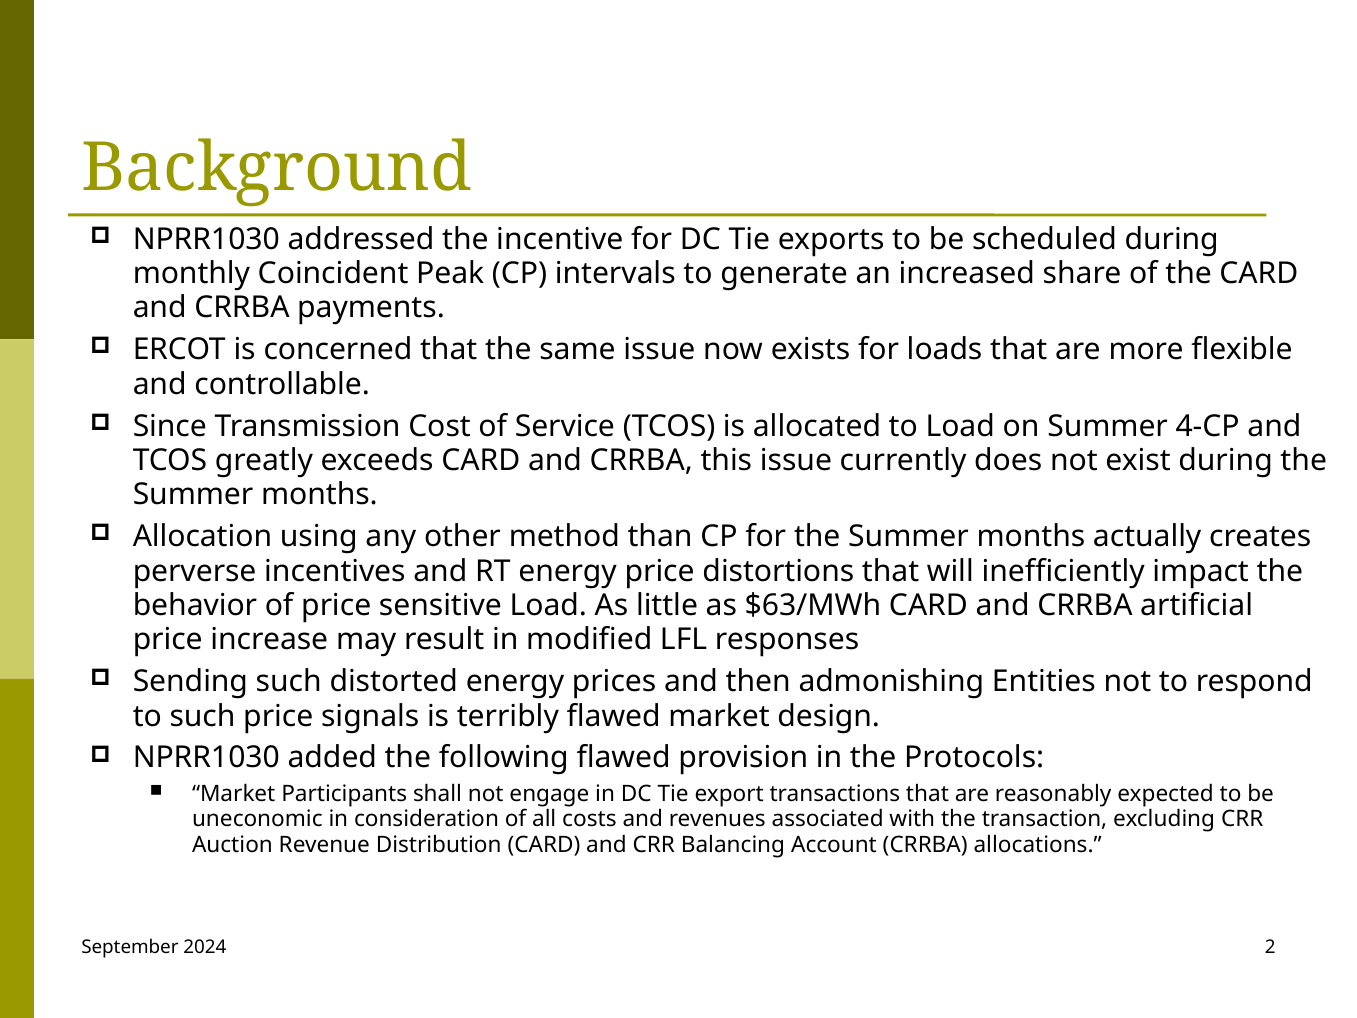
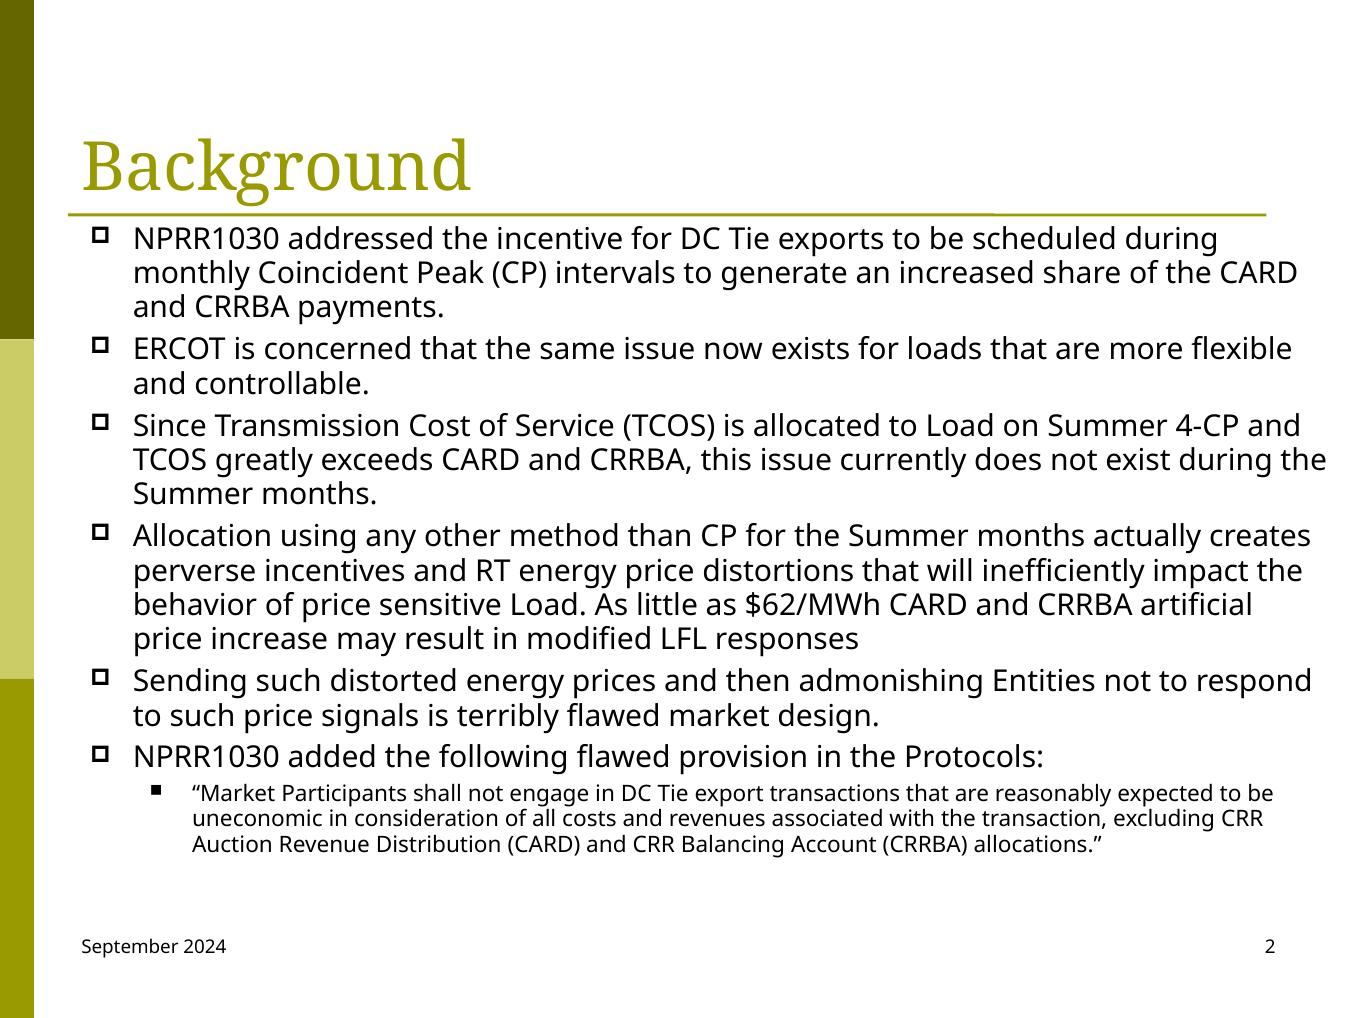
$63/MWh: $63/MWh -> $62/MWh (813, 605)
